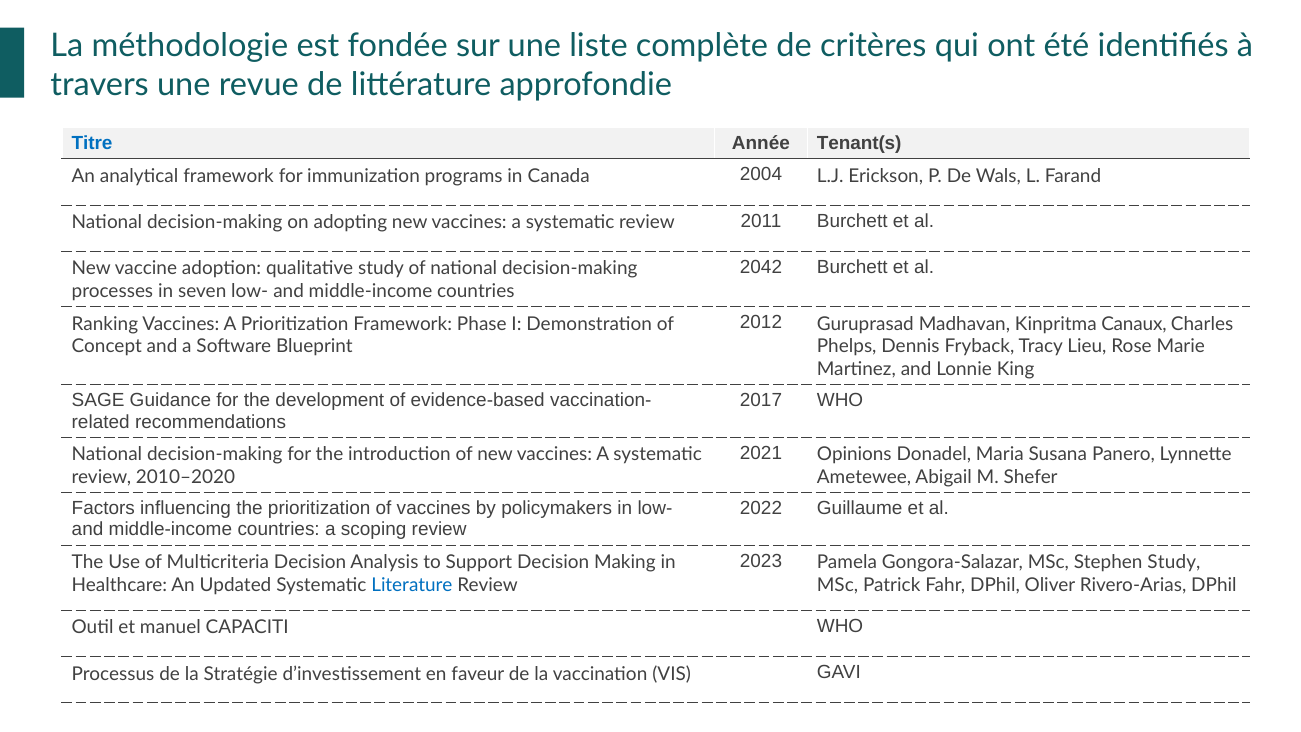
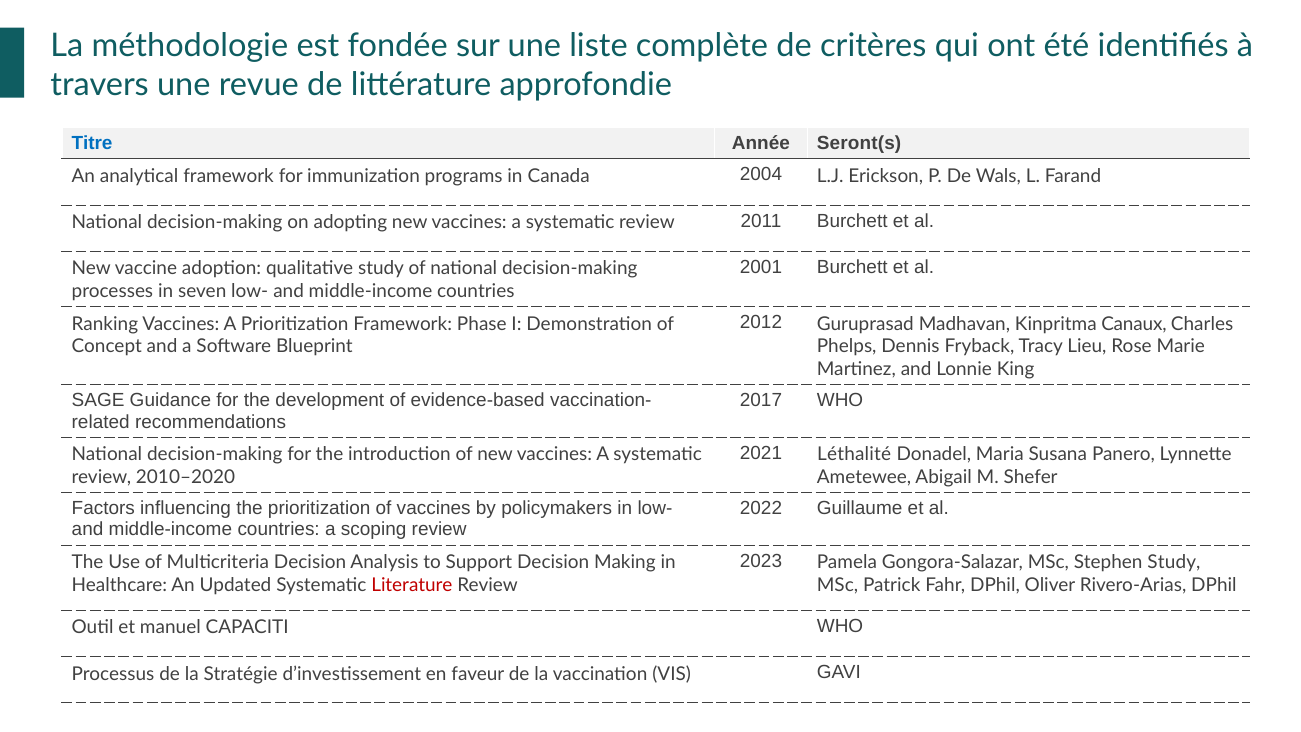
Tenant(s: Tenant(s -> Seront(s (859, 143)
2042: 2042 -> 2001 (761, 267)
Opinions: Opinions -> Léthalité (854, 454)
Literature colour: blue -> red (412, 585)
